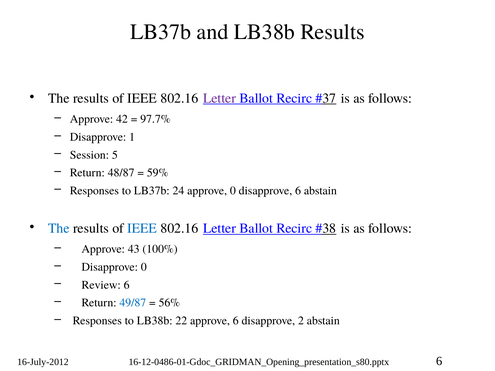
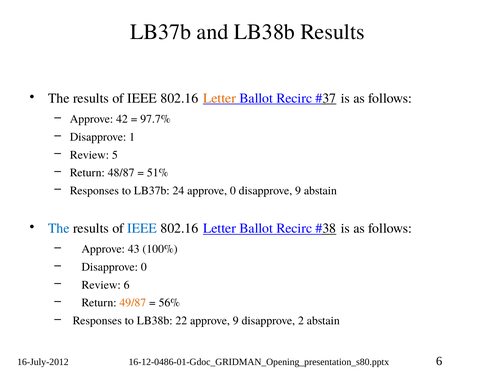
Letter colour: purple -> orange (220, 98)
Session: Session -> Review (89, 155)
59%: 59% -> 51% (158, 173)
disapprove 6: 6 -> 9 (298, 191)
49/87 colour: blue -> orange (133, 303)
approve 6: 6 -> 9 (236, 321)
